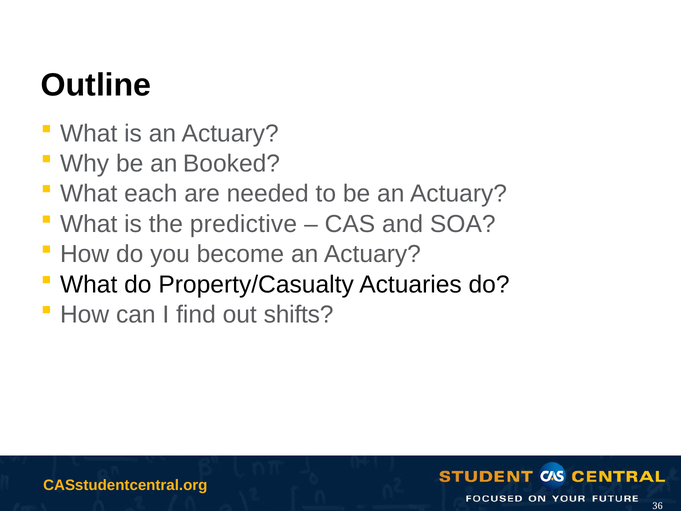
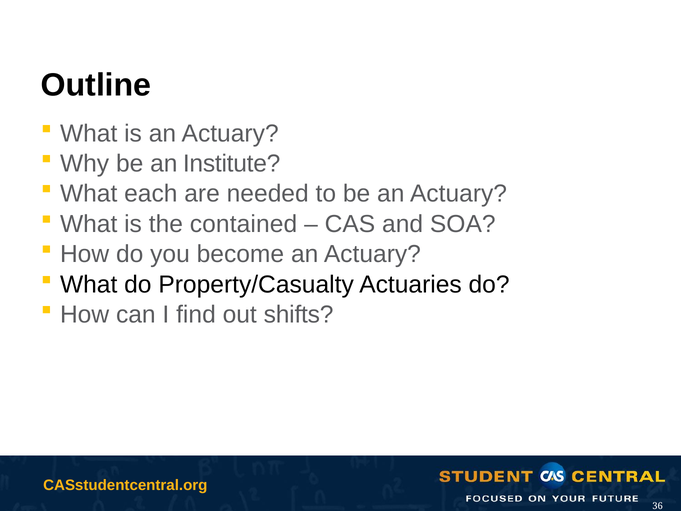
Booked: Booked -> Institute (232, 164)
predictive: predictive -> contained (244, 224)
